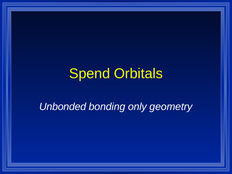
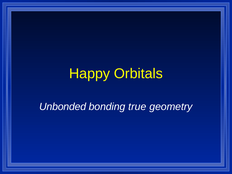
Spend: Spend -> Happy (90, 73)
only: only -> true (137, 107)
